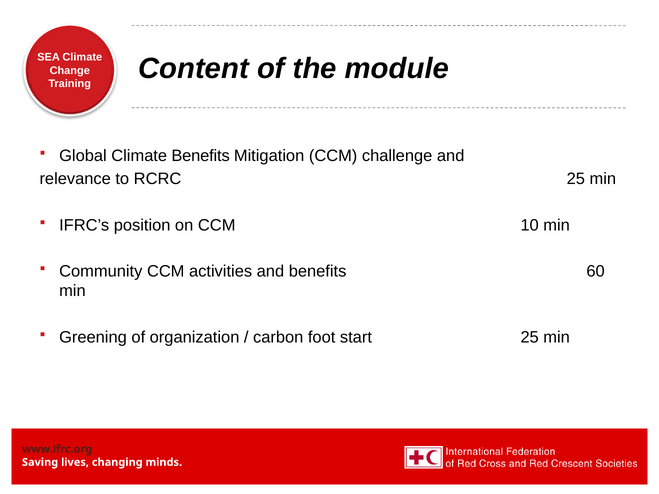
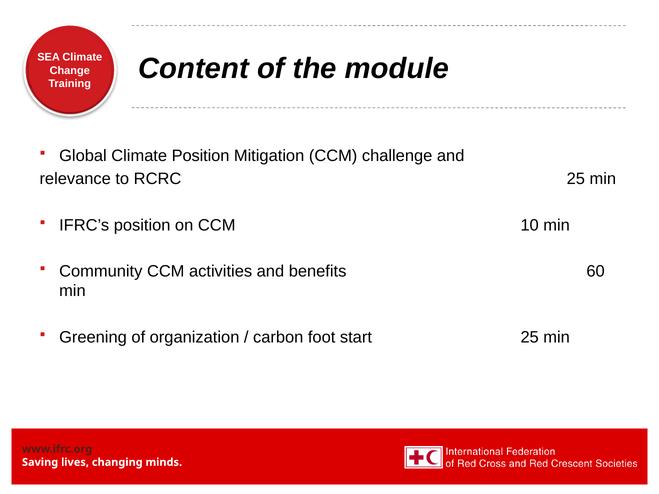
Climate Benefits: Benefits -> Position (201, 156)
